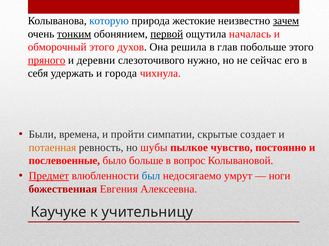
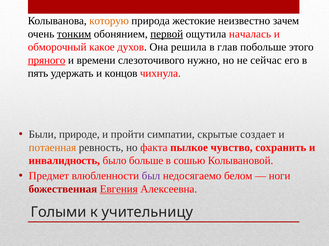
которую colour: blue -> orange (109, 21)
зачем underline: present -> none (286, 21)
обморочный этого: этого -> какое (102, 47)
деревни: деревни -> времени (96, 60)
себя: себя -> пять (38, 74)
города: города -> концов (121, 74)
времена: времена -> природе (79, 135)
шубы: шубы -> факта (154, 148)
постоянно: постоянно -> сохранить (281, 148)
послевоенные: послевоенные -> инвалидность (64, 161)
вопрос: вопрос -> сошью (189, 161)
Предмет underline: present -> none (49, 176)
был colour: blue -> purple (151, 176)
умрут: умрут -> белом (238, 176)
Евгения underline: none -> present (119, 190)
Каучуке: Каучуке -> Голыми (59, 213)
